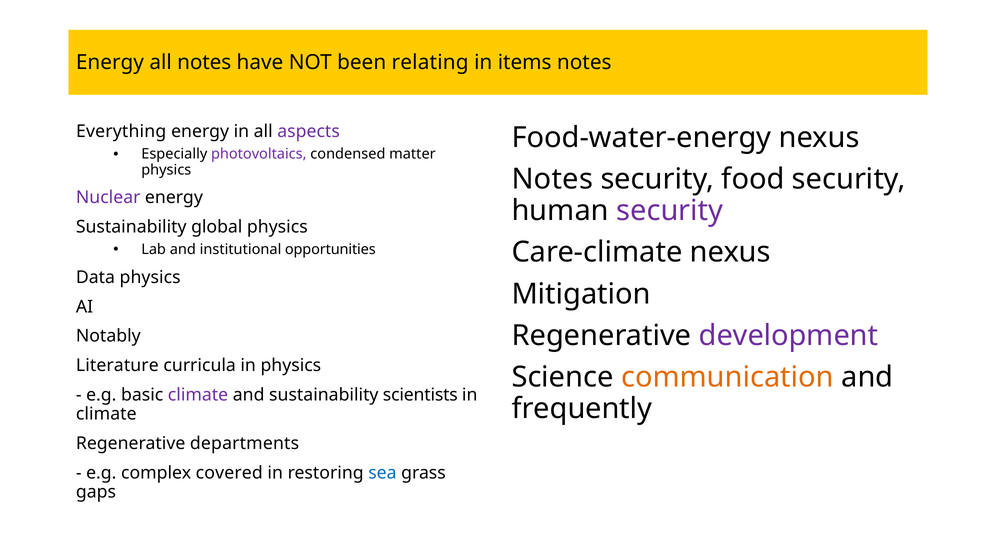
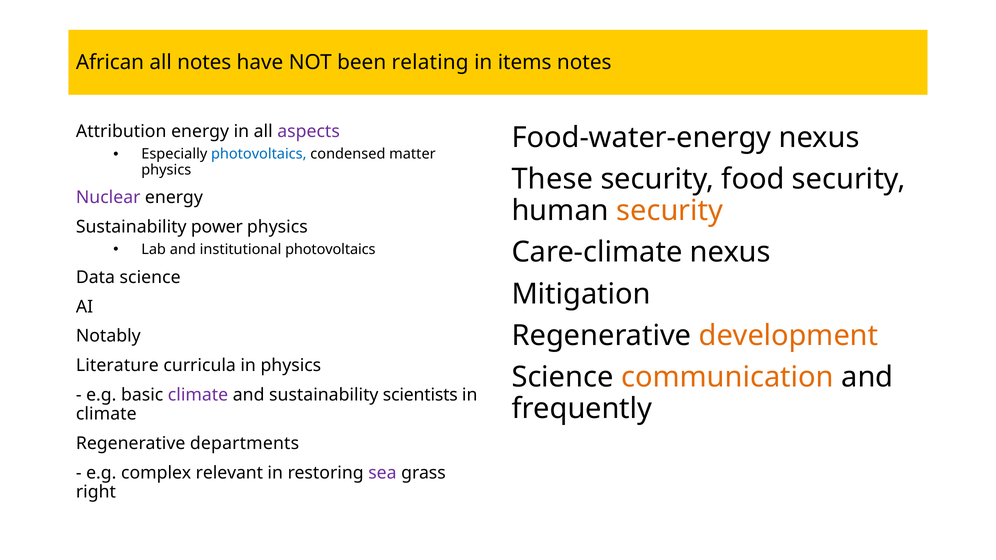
Energy: Energy -> African (110, 62)
Everything: Everything -> Attribution (121, 132)
photovoltaics colour: purple -> blue (259, 154)
Notes: Notes -> These (552, 179)
security colour: purple -> orange (670, 211)
global: global -> power (217, 227)
institutional opportunities: opportunities -> photovoltaics (330, 250)
Data physics: physics -> science (150, 277)
development colour: purple -> orange (788, 336)
covered: covered -> relevant (229, 473)
sea colour: blue -> purple (382, 473)
gaps: gaps -> right (96, 492)
